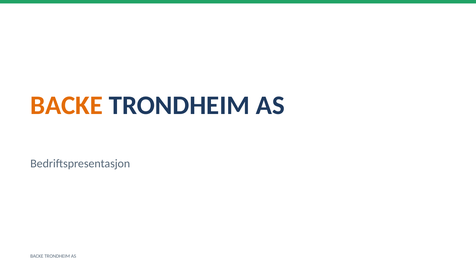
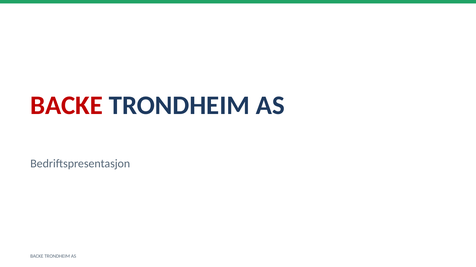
BACKE colour: orange -> red (67, 106)
